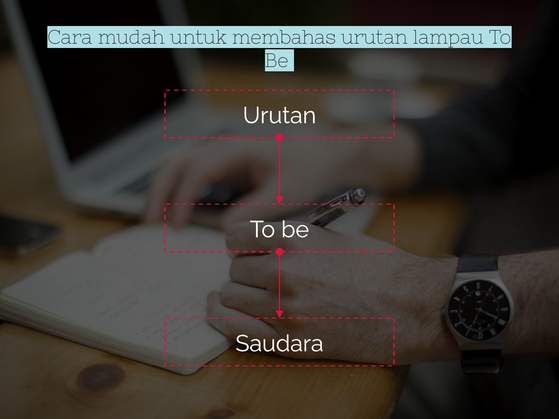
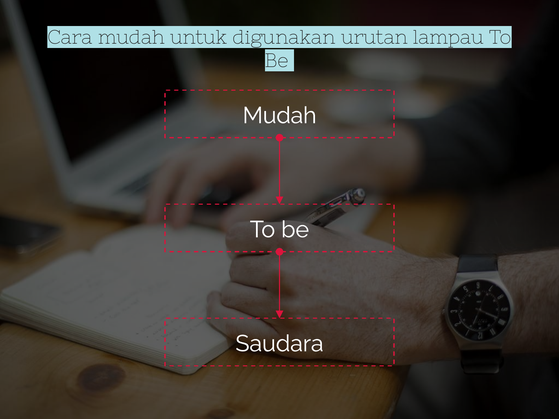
membahas: membahas -> digunakan (284, 38)
Urutan: Urutan -> Mudah (280, 116)
